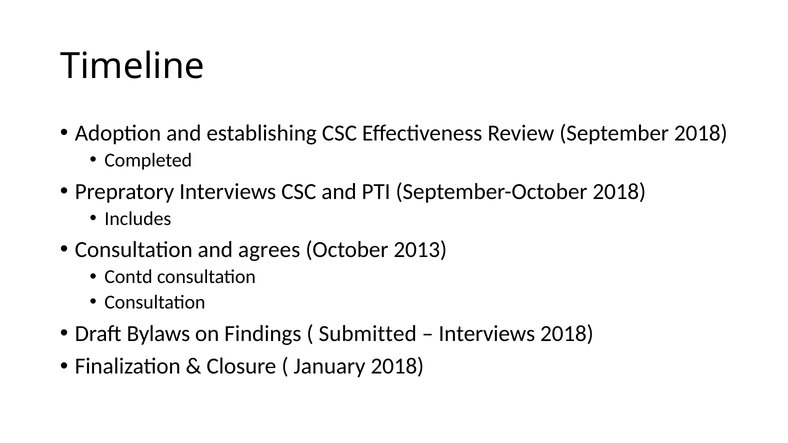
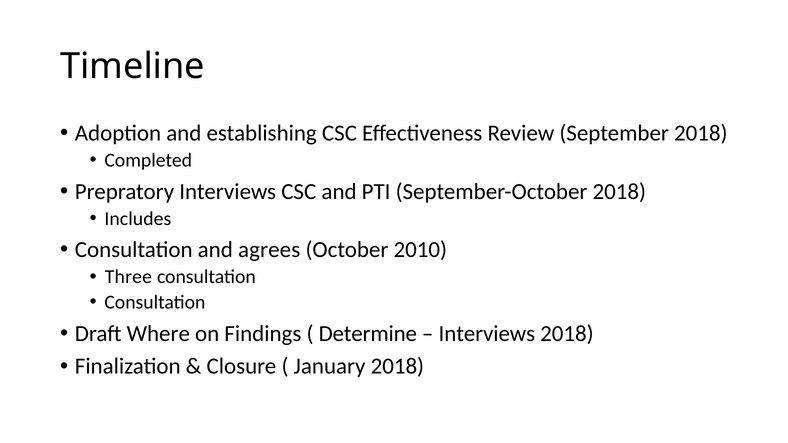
2013: 2013 -> 2010 (420, 250)
Contd: Contd -> Three (128, 277)
Bylaws: Bylaws -> Where (158, 334)
Submitted: Submitted -> Determine (368, 334)
